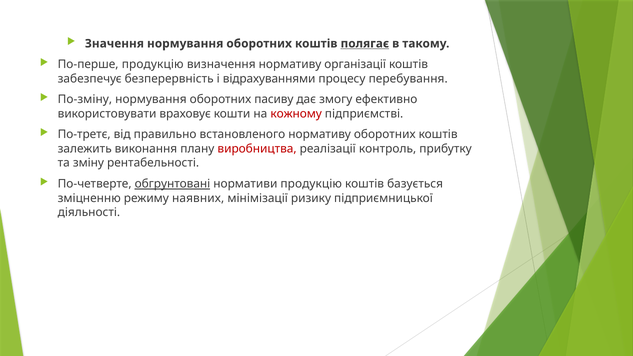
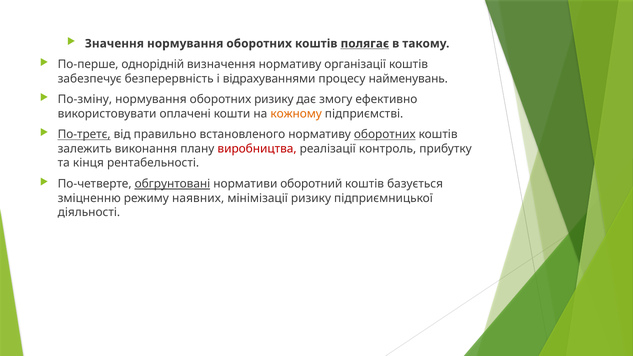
По-перше продукцію: продукцію -> однорідній (153, 64)
перебування: перебування -> найменувань (408, 79)
оборотних пасиву: пасиву -> ризику (274, 99)
враховує: враховує -> оплачені (185, 114)
кожному colour: red -> orange (296, 114)
По-третє underline: none -> present (84, 135)
оборотних underline: none -> present (385, 135)
зміну: зміну -> кінця (88, 163)
нормативи продукцію: продукцію -> оборотний (311, 184)
